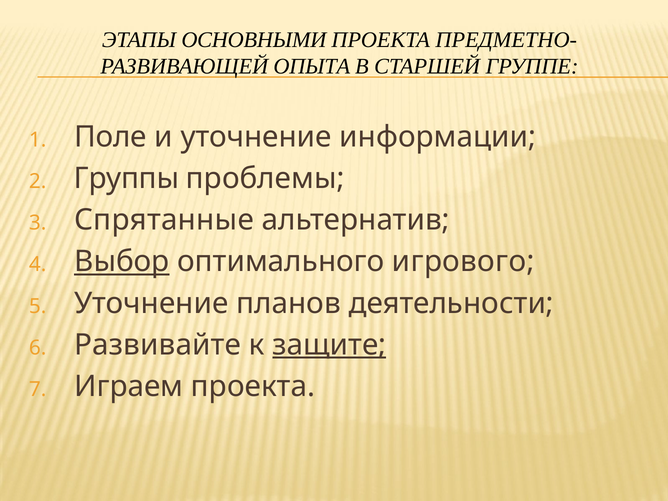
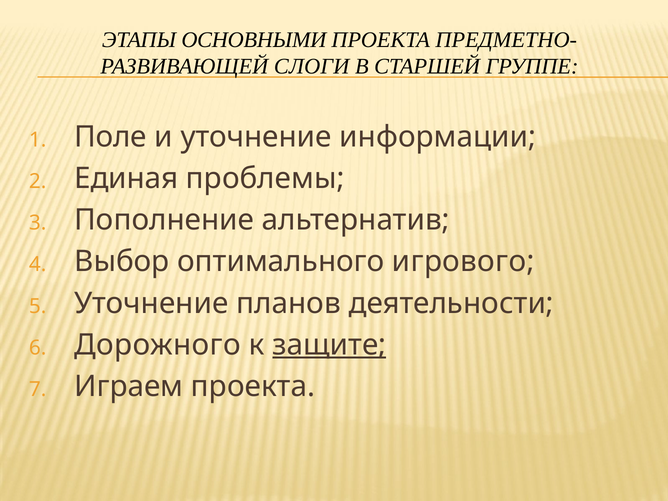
ОПЫТА: ОПЫТА -> СЛОГИ (312, 66)
Группы: Группы -> Единая (126, 178)
Спрятанные: Спрятанные -> Пополнение (164, 220)
Выбор underline: present -> none (122, 262)
Развивайте: Развивайте -> Дорожного (158, 345)
